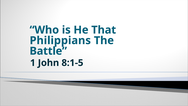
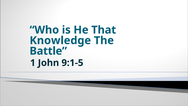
Philippians: Philippians -> Knowledge (60, 40)
8:1-5: 8:1-5 -> 9:1-5 (72, 63)
